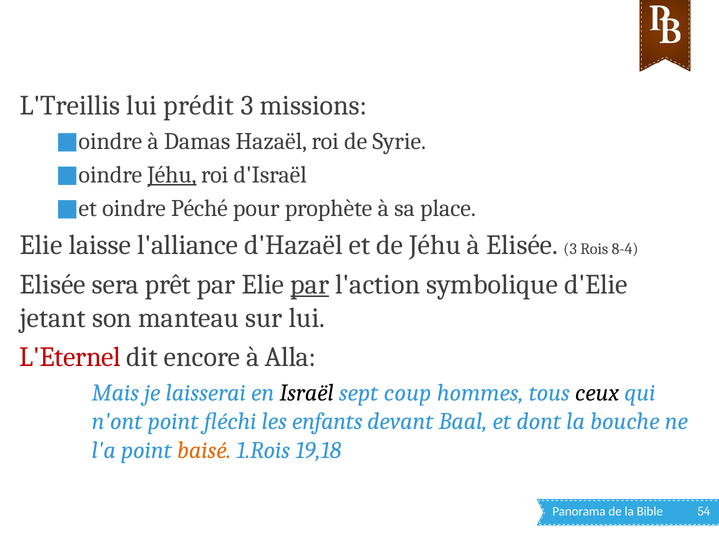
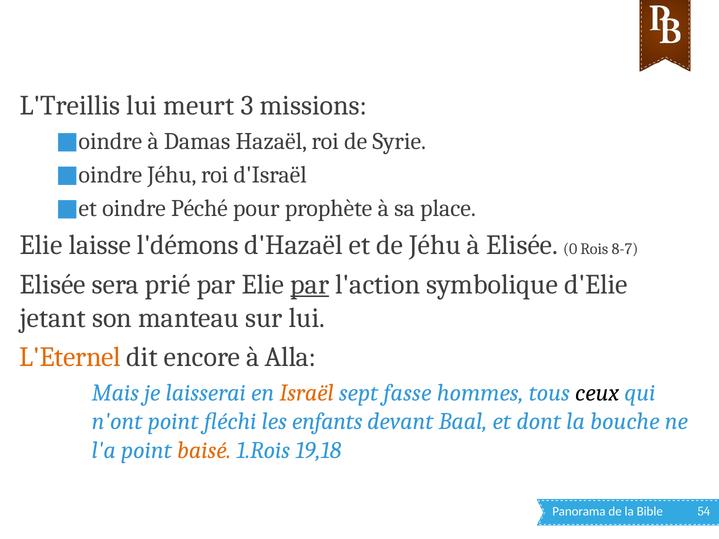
prédit: prédit -> meurt (199, 105)
Jéhu underline: present -> none (172, 175)
l'alliance: l'alliance -> l'démons (188, 245)
Elisée 3: 3 -> 0 (570, 249)
8-4: 8-4 -> 8-7 (625, 249)
prêt: prêt -> prié (168, 284)
L'Eternel colour: red -> orange (70, 357)
Israël colour: black -> orange (307, 393)
coup: coup -> fasse (408, 393)
